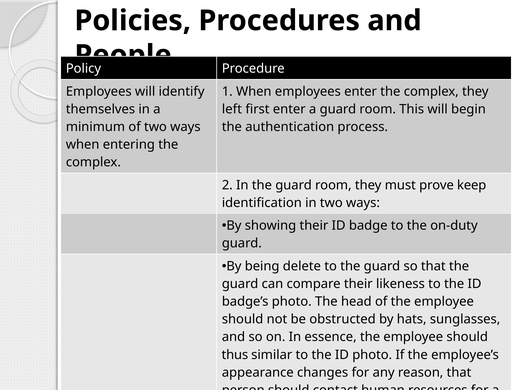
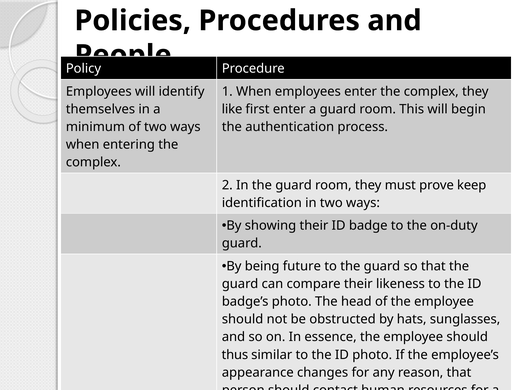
left: left -> like (232, 109)
delete: delete -> future (302, 266)
